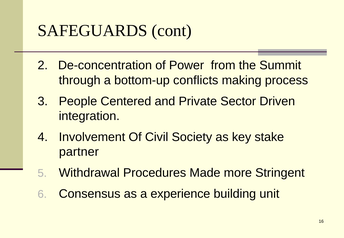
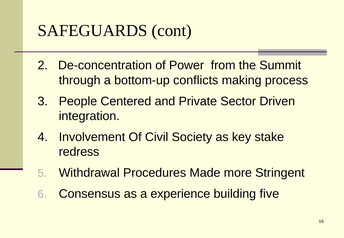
partner: partner -> redress (79, 152)
unit: unit -> five (269, 194)
